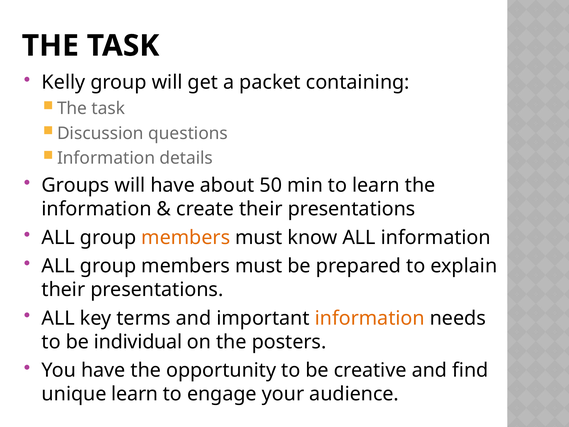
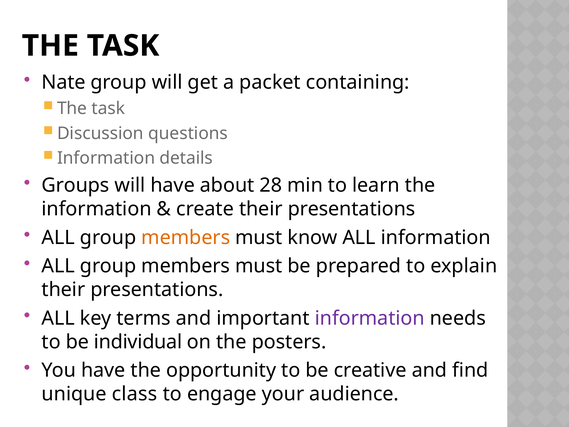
Kelly: Kelly -> Nate (64, 82)
50: 50 -> 28 (271, 185)
information colour: orange -> purple (370, 318)
unique learn: learn -> class (135, 394)
